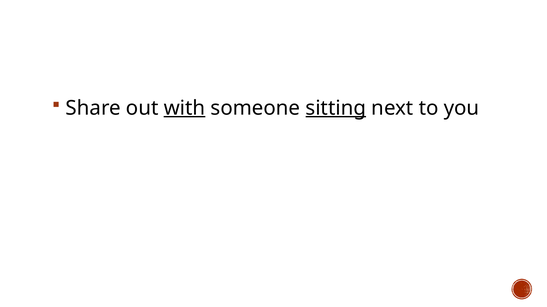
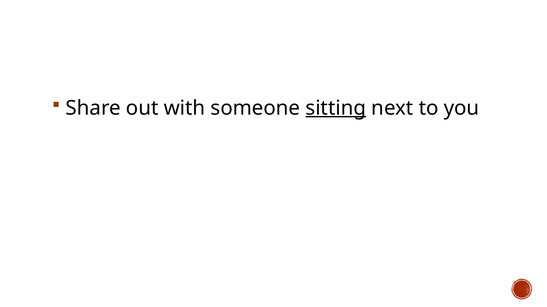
with underline: present -> none (185, 108)
